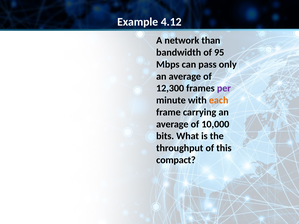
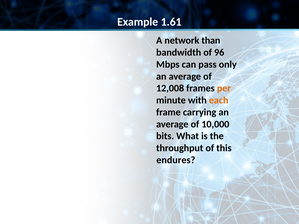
4.12: 4.12 -> 1.61 (171, 22)
95: 95 -> 96 (219, 52)
12,300: 12,300 -> 12,008 (170, 88)
per colour: purple -> orange (224, 88)
compact: compact -> endures (176, 160)
